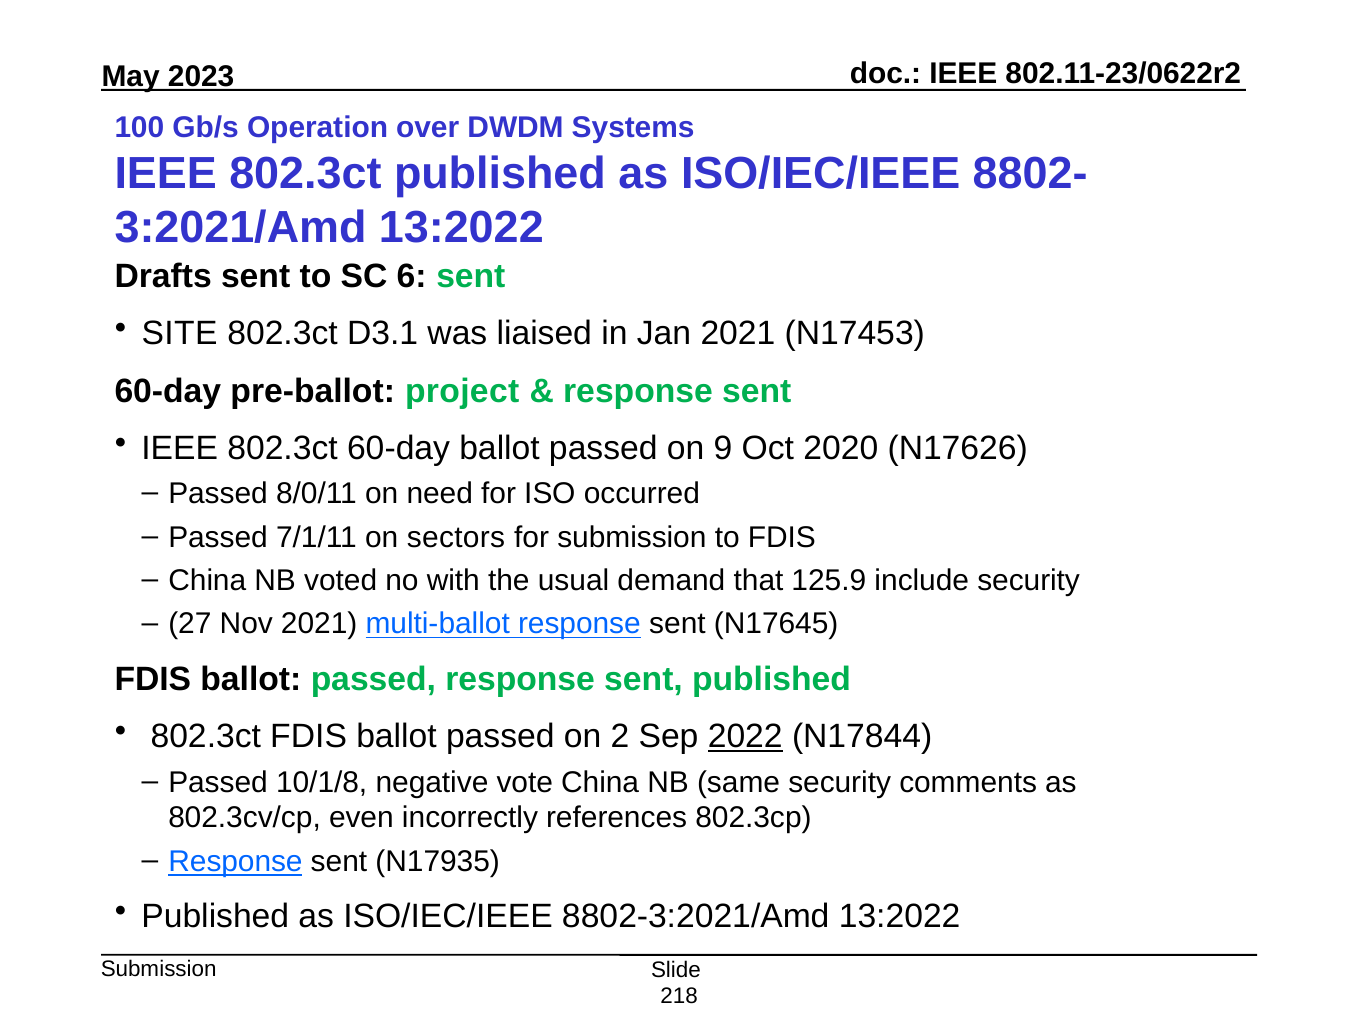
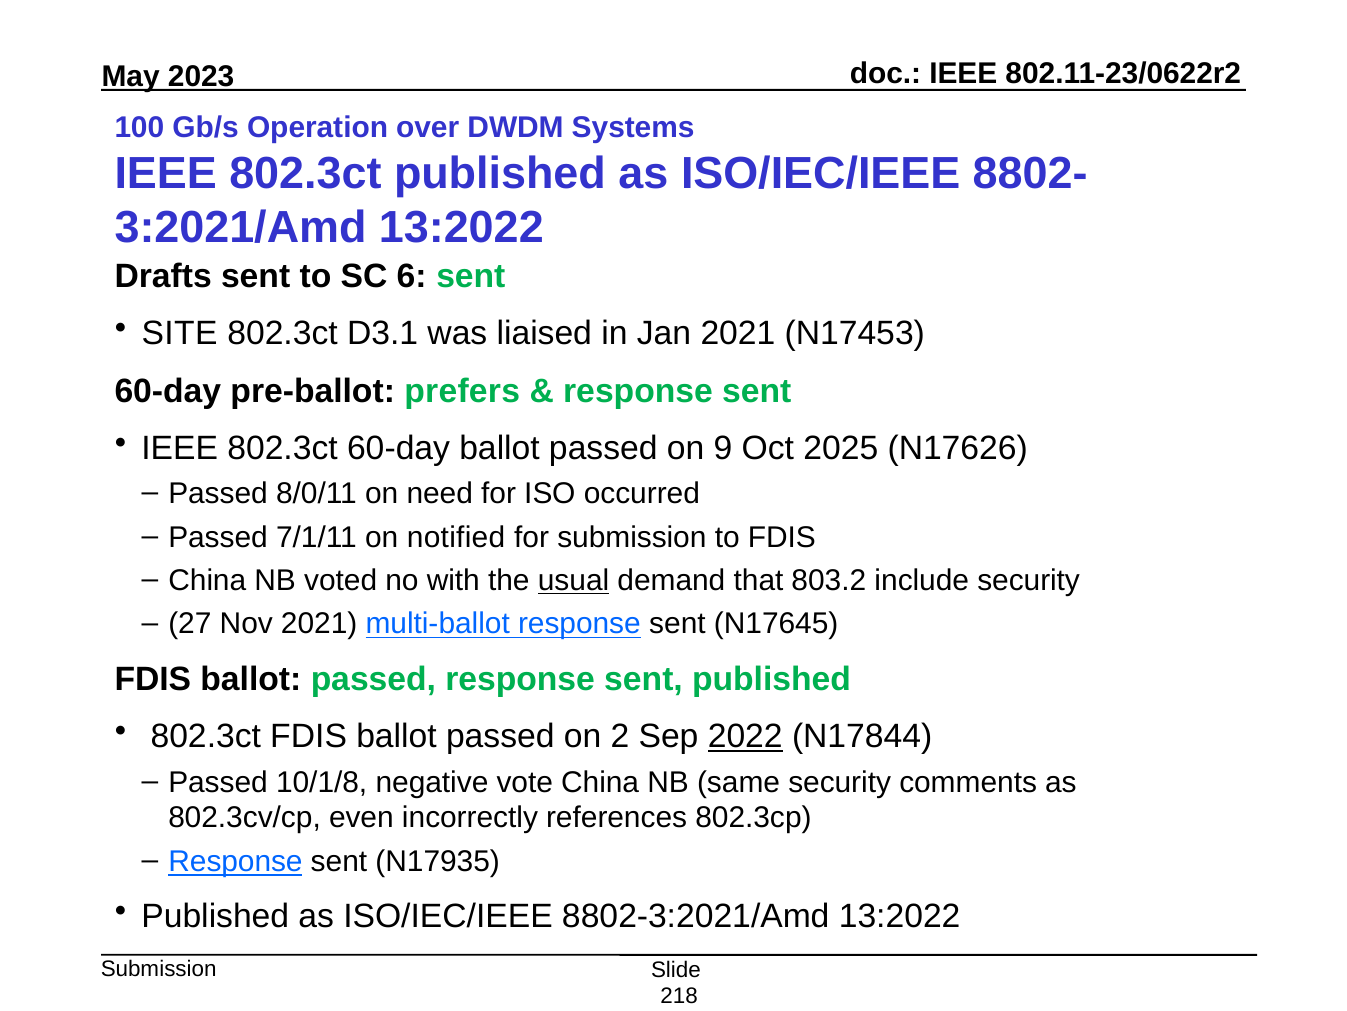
project: project -> prefers (462, 391)
2020: 2020 -> 2025 (841, 448)
sectors: sectors -> notified (456, 537)
usual underline: none -> present (574, 580)
125.9: 125.9 -> 803.2 (829, 580)
